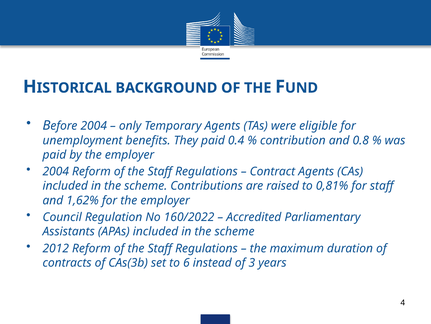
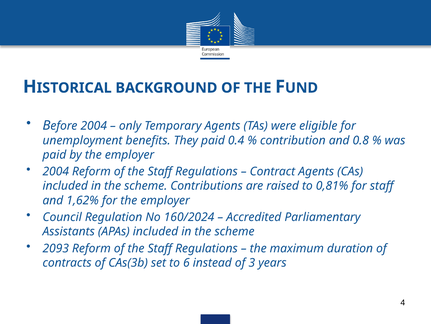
160/2022: 160/2022 -> 160/2024 (189, 217)
2012: 2012 -> 2093 (56, 248)
